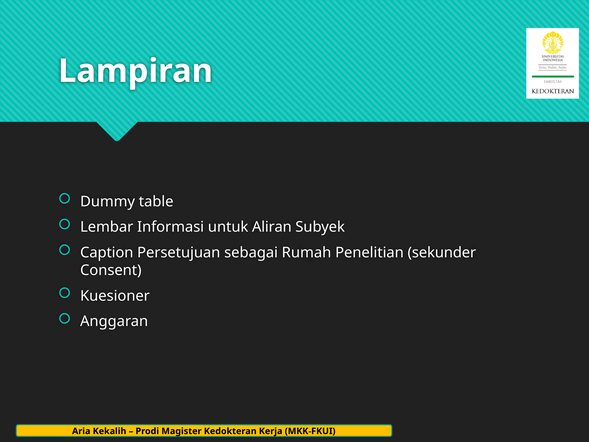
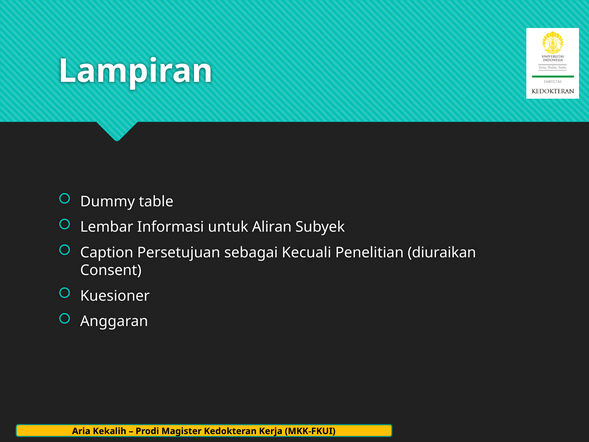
Rumah: Rumah -> Kecuali (307, 252)
sekunder: sekunder -> diuraikan (442, 252)
